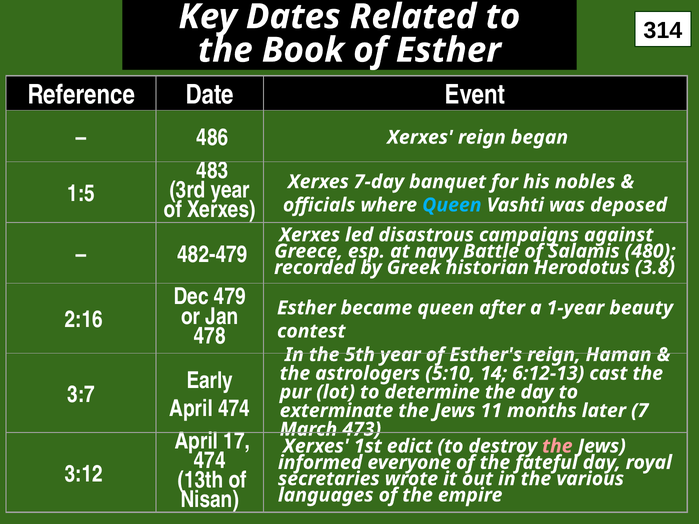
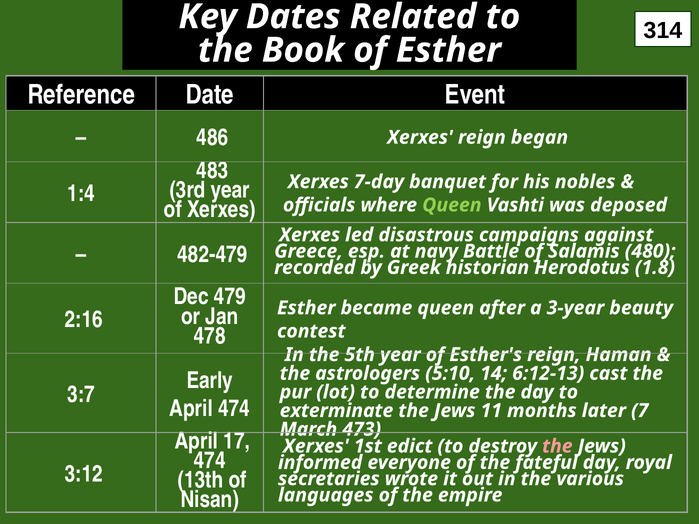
1:5: 1:5 -> 1:4 (81, 194)
Queen colour: light blue -> light green (452, 205)
3.8: 3.8 -> 1.8 (655, 268)
1-year: 1-year -> 3-year (575, 308)
